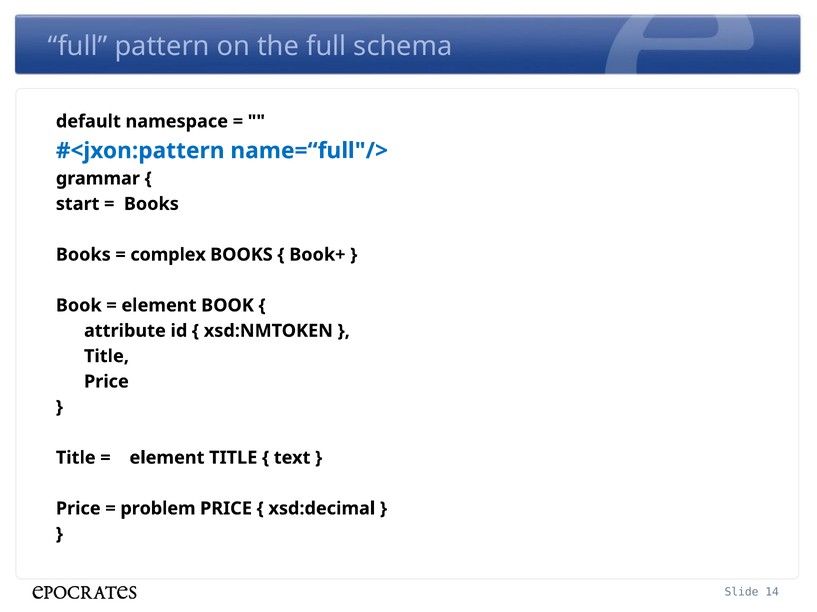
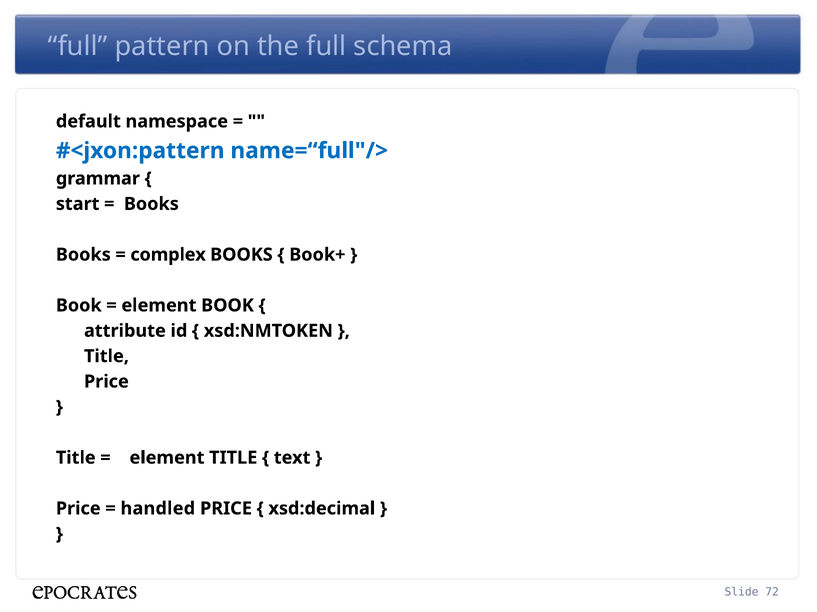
problem: problem -> handled (158, 509)
14: 14 -> 72 (772, 593)
